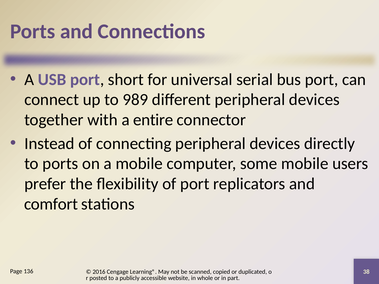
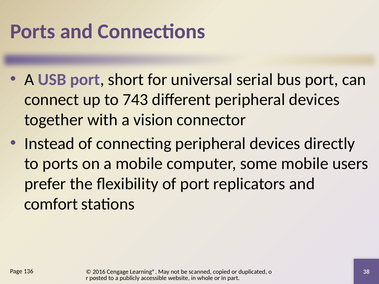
989: 989 -> 743 (135, 100)
entire: entire -> vision (153, 120)
